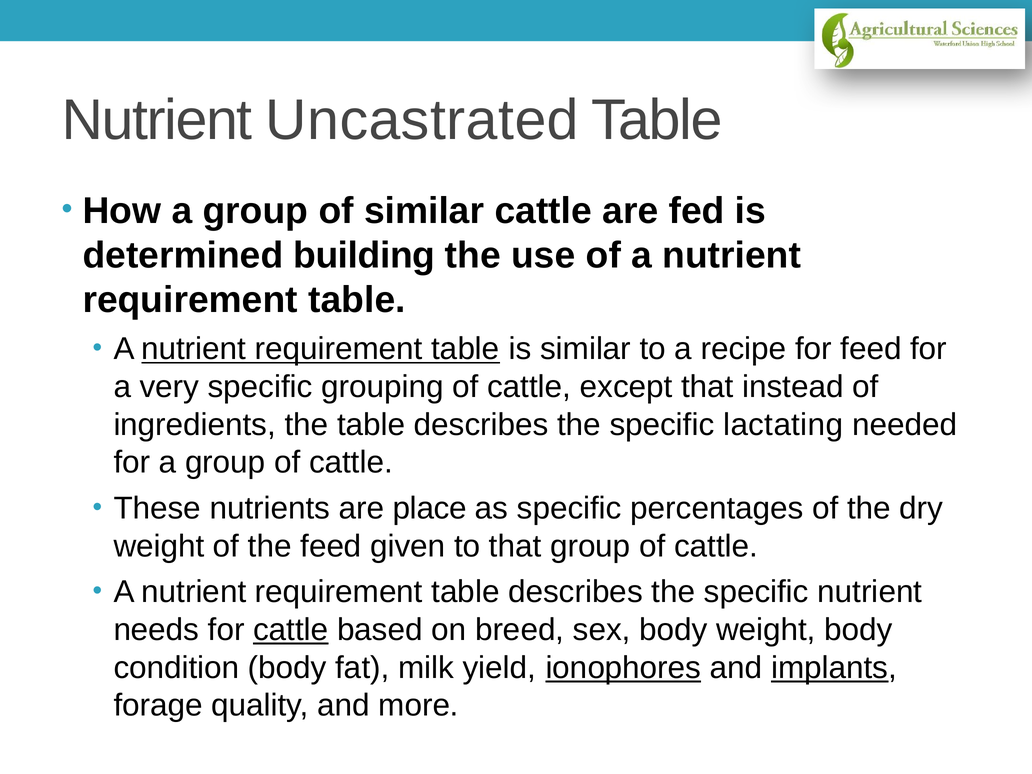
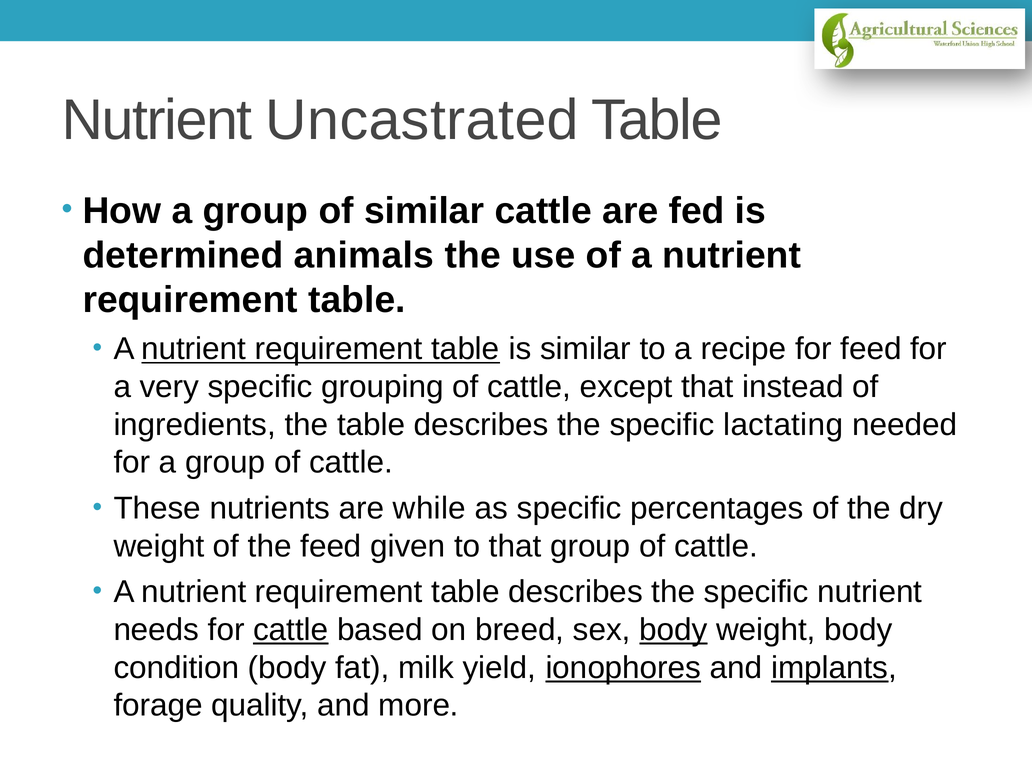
building: building -> animals (364, 255)
place: place -> while (429, 508)
body underline: none -> present (673, 630)
